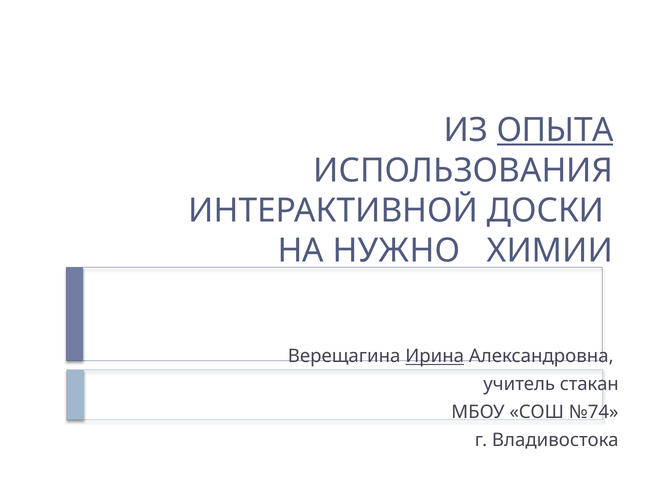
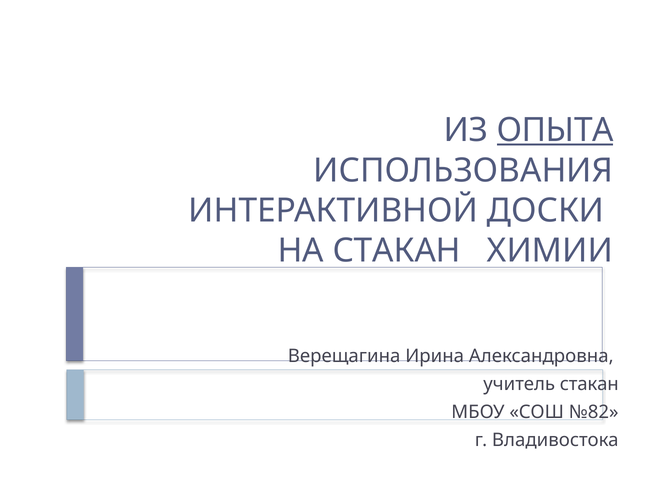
НА НУЖНО: НУЖНО -> СТАКАН (397, 251)
Ирина underline: present -> none (435, 357)
№74: №74 -> №82 (594, 413)
